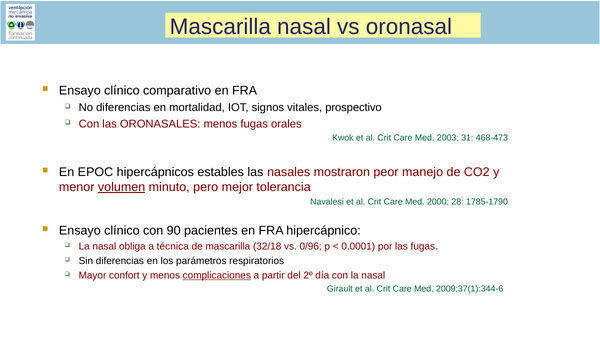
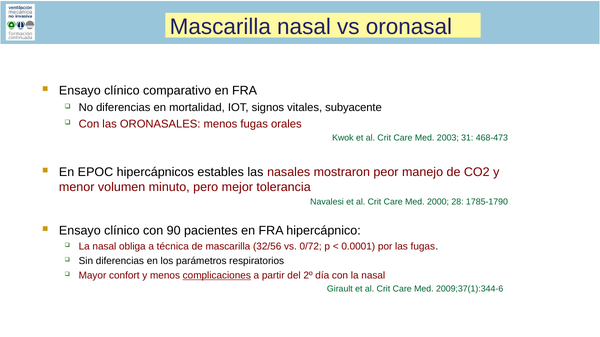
prospectivo: prospectivo -> subyacente (354, 108)
volumen underline: present -> none (122, 187)
32/18: 32/18 -> 32/56 (267, 247)
0/96: 0/96 -> 0/72 (311, 247)
